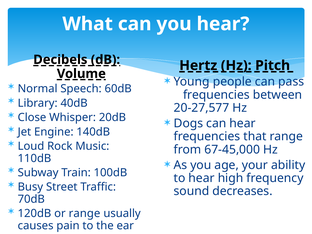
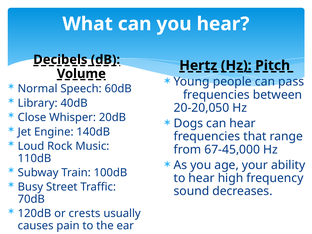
20-27,577: 20-27,577 -> 20-20,050 (202, 108)
or range: range -> crests (84, 214)
